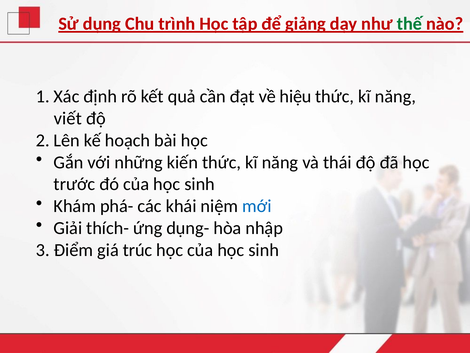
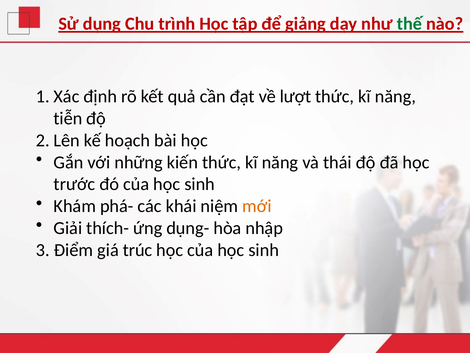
hiệu: hiệu -> lượt (296, 96)
viết: viết -> tiễn (68, 118)
mới colour: blue -> orange (257, 206)
